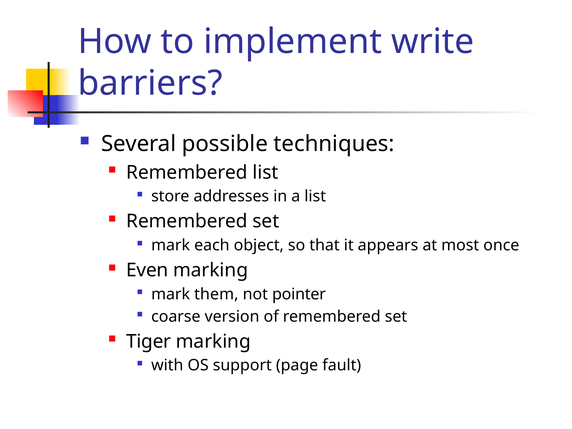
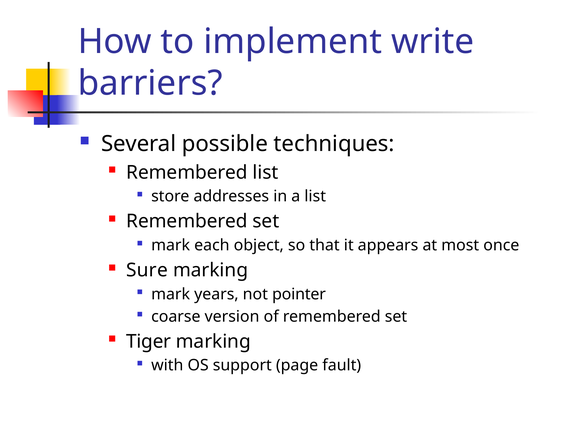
Even: Even -> Sure (147, 270)
them: them -> years (216, 294)
